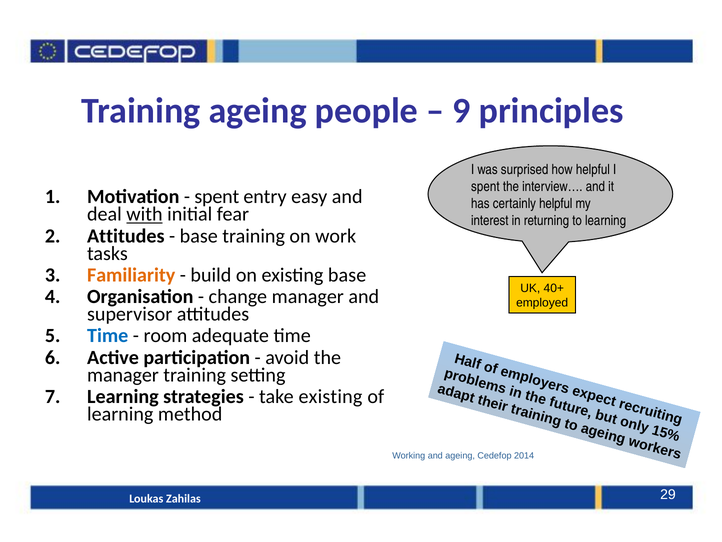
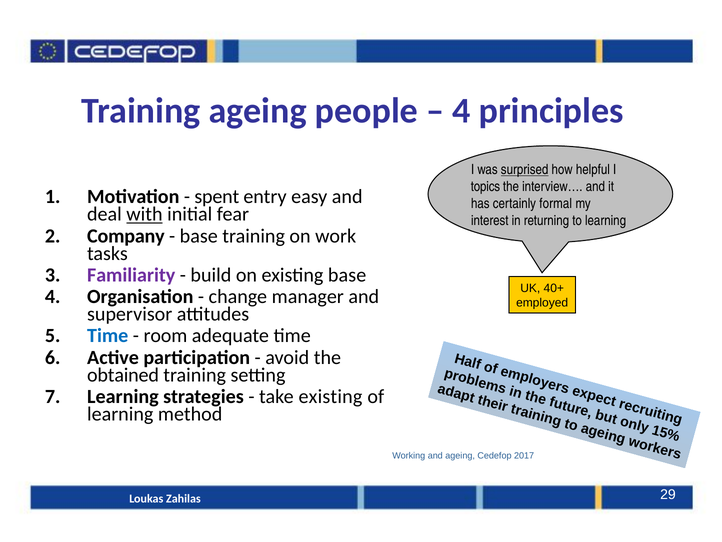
9: 9 -> 4 (461, 111)
surprised underline: none -> present (525, 170)
spent: spent -> topics (485, 186)
certainly helpful: helpful -> formal (556, 203)
Attitudes: Attitudes -> Company (126, 236)
Familiarity colour: orange -> purple (131, 275)
manager: manager -> obtained (123, 375)
2014: 2014 -> 2017 (524, 455)
